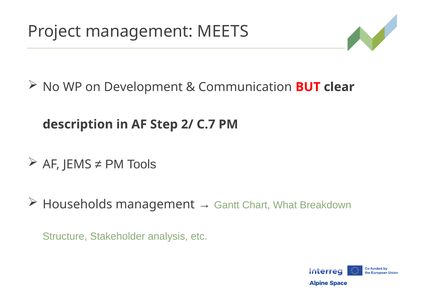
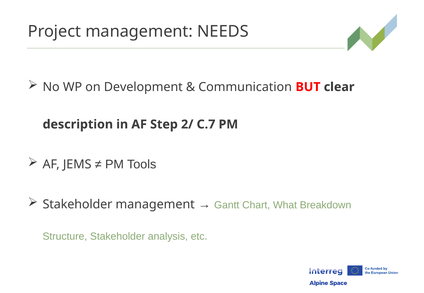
MEETS: MEETS -> NEEDS (223, 32)
Households: Households -> Stakeholder (77, 205)
